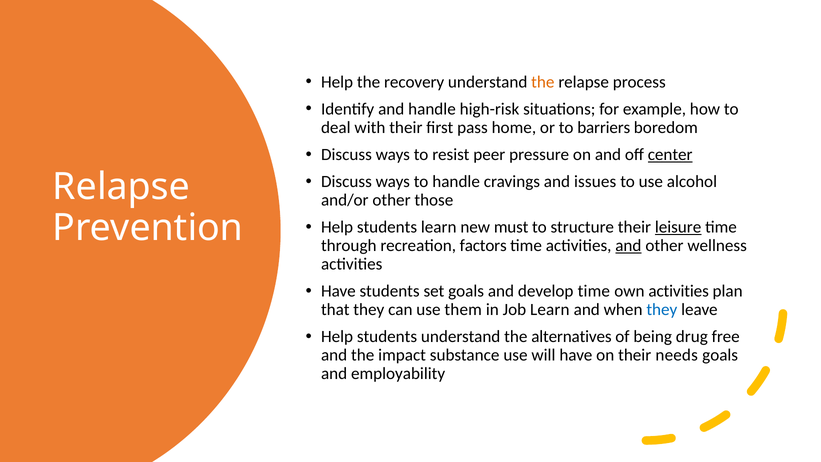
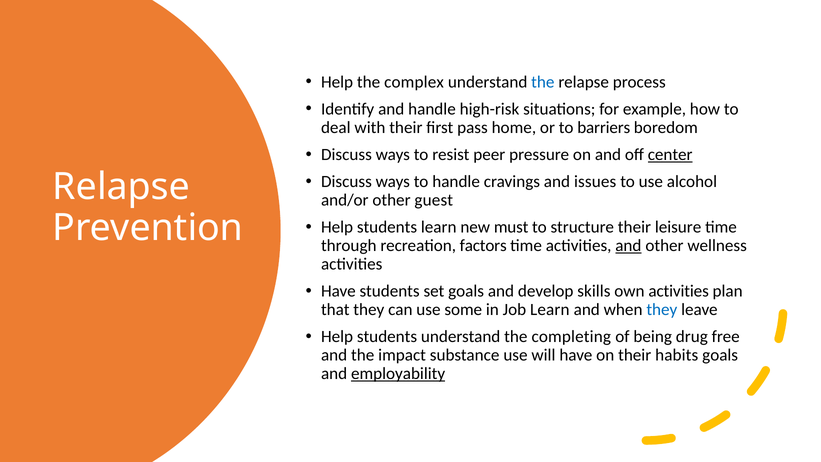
recovery: recovery -> complex (414, 82)
the colour: orange -> blue (543, 82)
those: those -> guest (434, 200)
leisure underline: present -> none (678, 227)
develop time: time -> skills (594, 291)
them: them -> some (463, 310)
alternatives: alternatives -> completing (571, 337)
needs: needs -> habits (677, 355)
employability underline: none -> present (398, 374)
